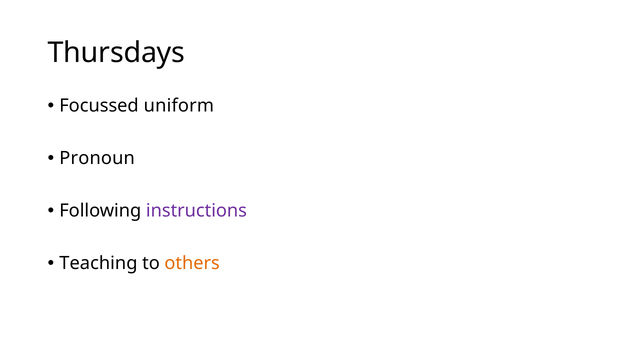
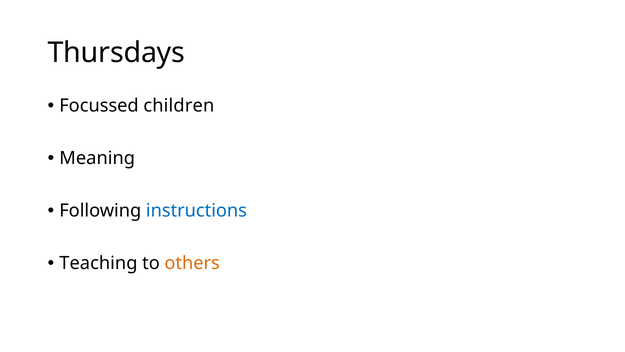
uniform: uniform -> children (179, 106)
Pronoun: Pronoun -> Meaning (97, 158)
instructions colour: purple -> blue (196, 210)
